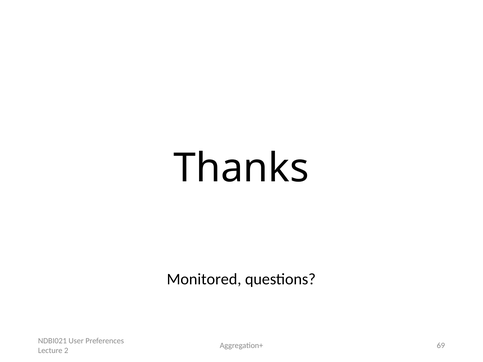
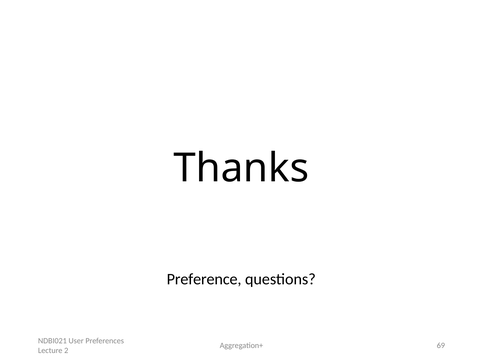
Monitored: Monitored -> Preference (204, 279)
